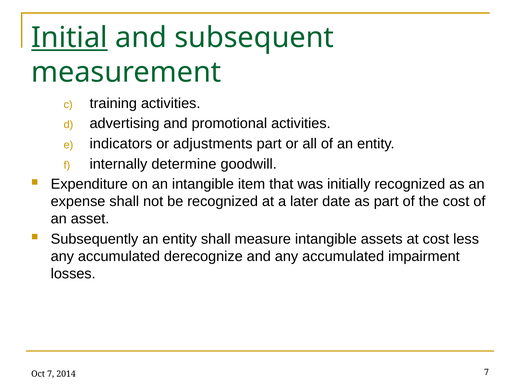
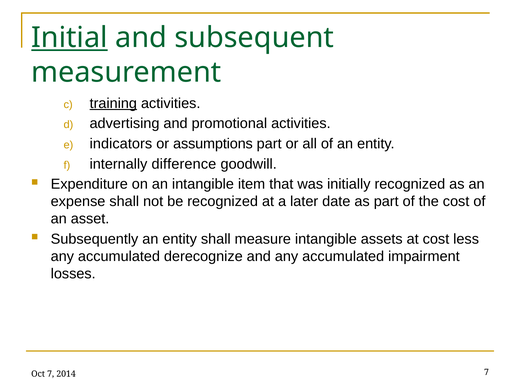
training underline: none -> present (113, 103)
adjustments: adjustments -> assumptions (213, 144)
determine: determine -> difference (184, 164)
